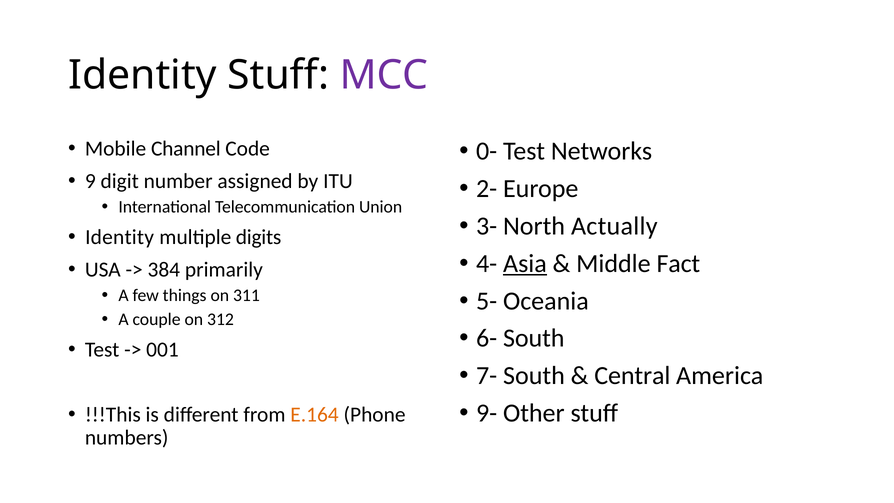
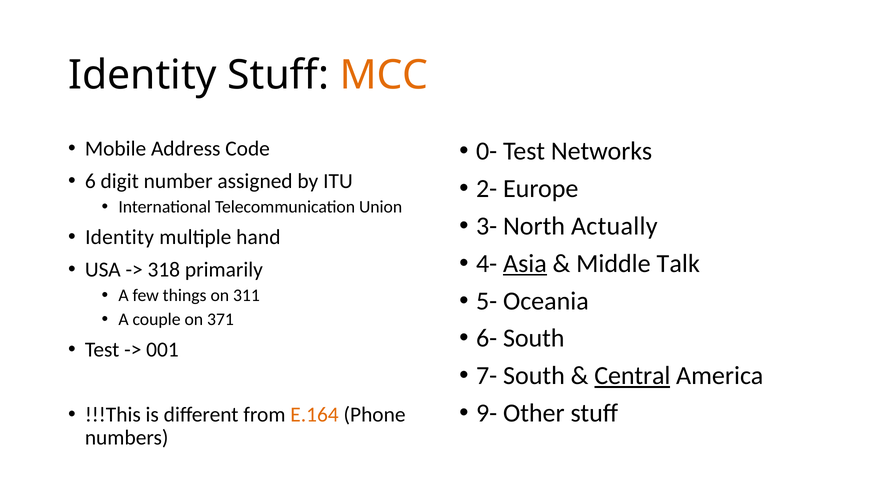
MCC colour: purple -> orange (384, 75)
Channel: Channel -> Address (186, 149)
9: 9 -> 6 (90, 181)
digits: digits -> hand (258, 237)
Fact: Fact -> Talk (678, 263)
384: 384 -> 318 (164, 270)
312: 312 -> 371 (220, 319)
Central underline: none -> present (632, 376)
